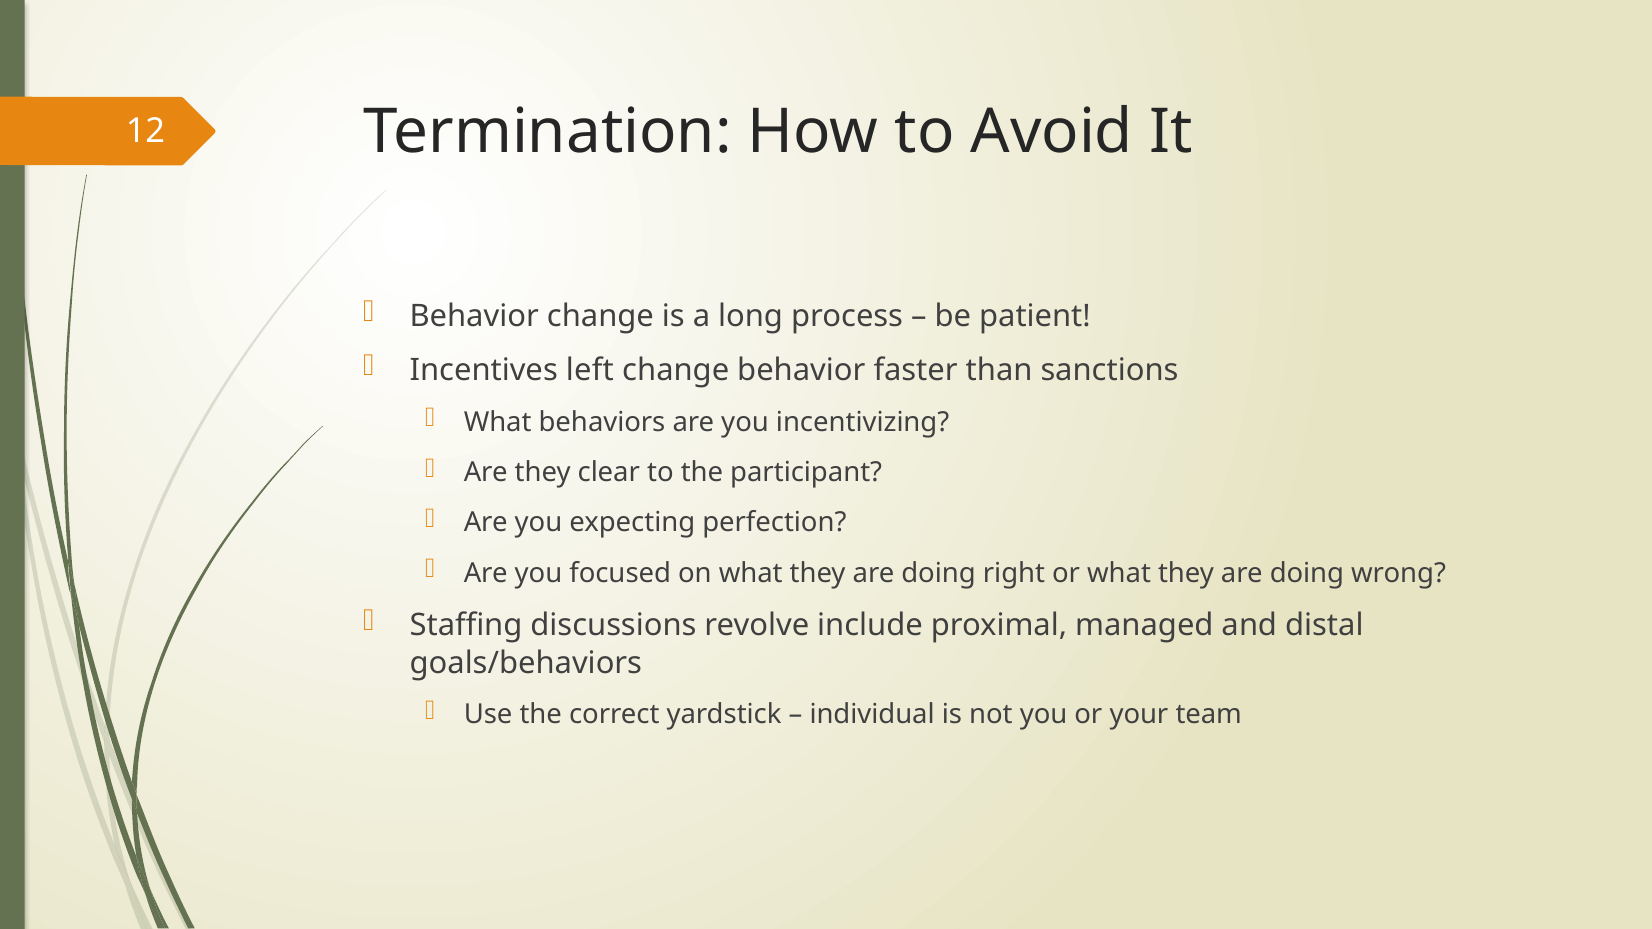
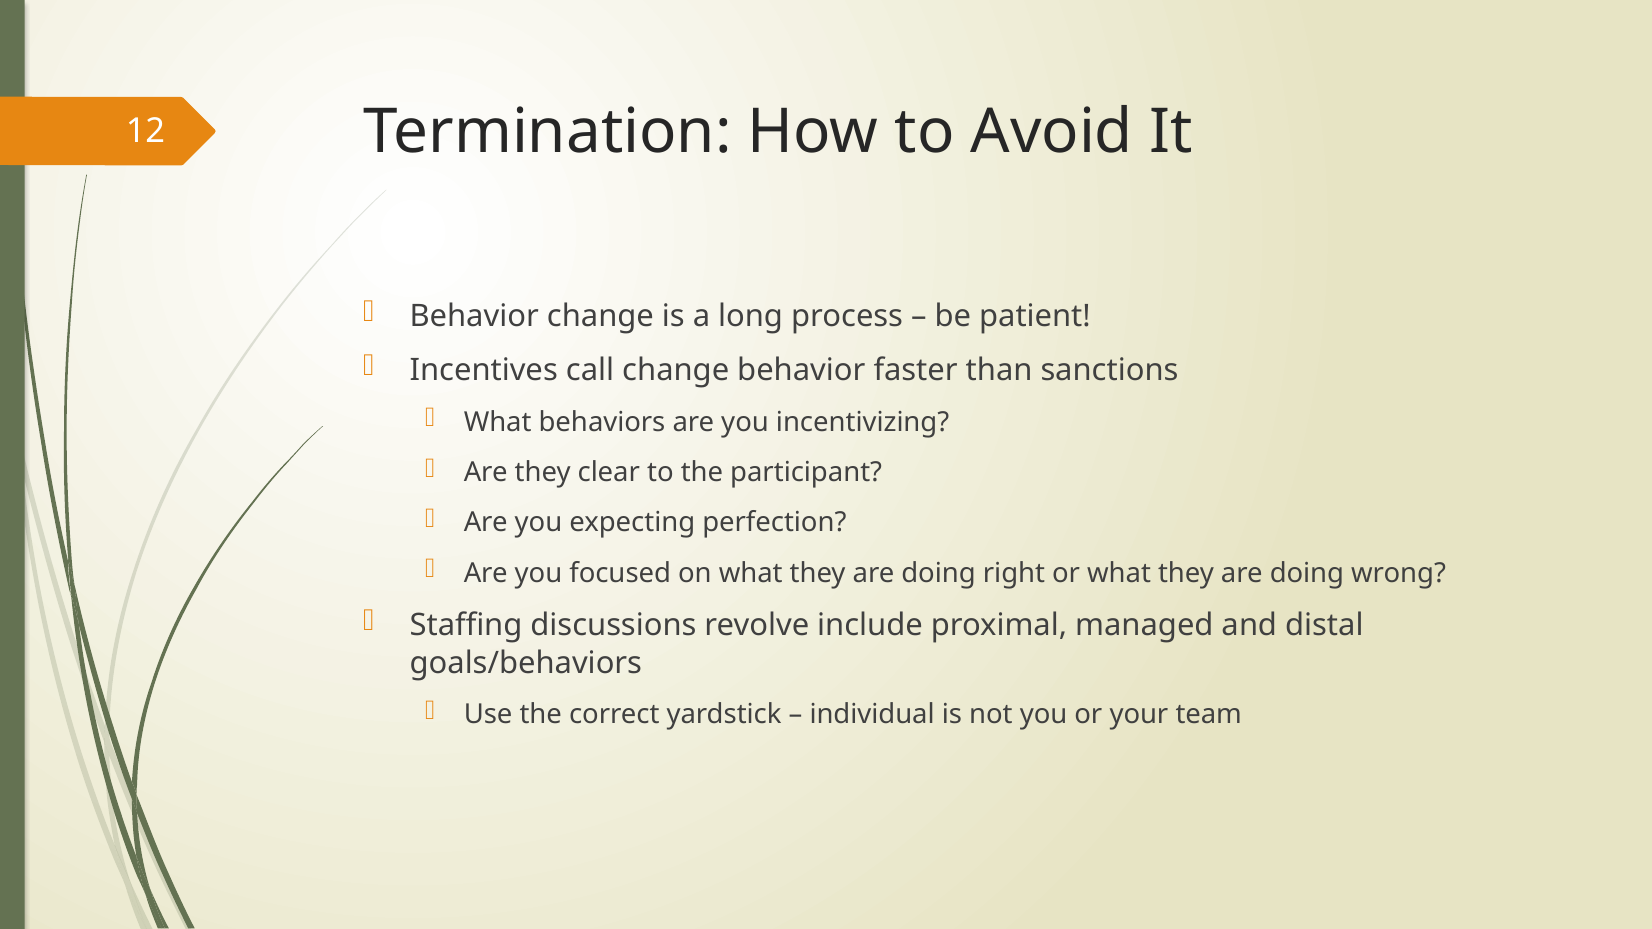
left: left -> call (590, 370)
